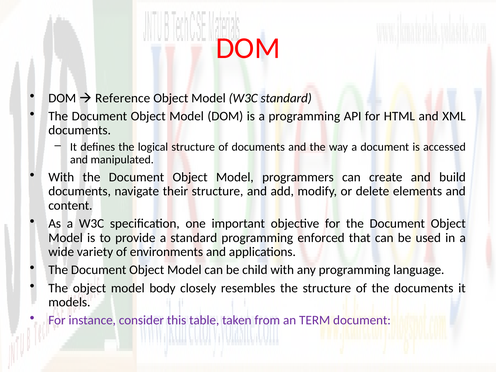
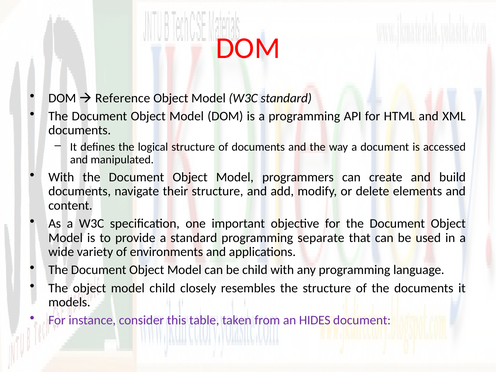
enforced: enforced -> separate (321, 238)
model body: body -> child (162, 288)
TERM: TERM -> HIDES (315, 320)
